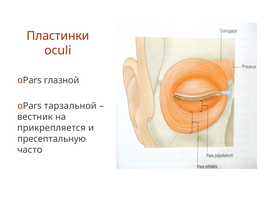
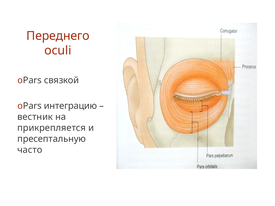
Пластинки: Пластинки -> Переднего (58, 36)
глазной: глазной -> связкой (62, 80)
тарзальной: тарзальной -> интеграцию (71, 106)
